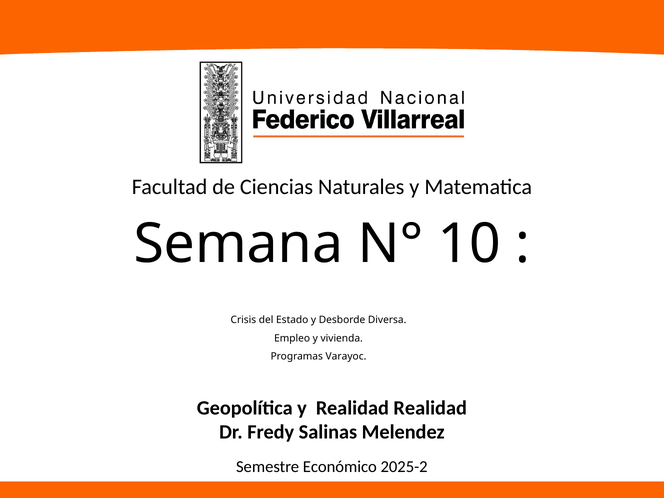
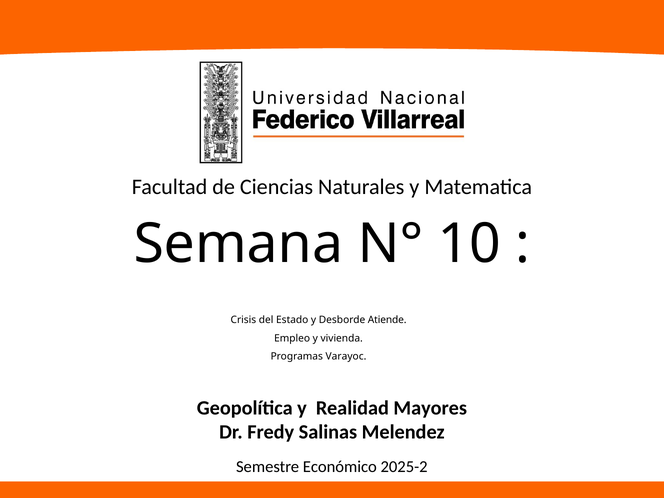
Diversa: Diversa -> Atiende (387, 320)
Realidad Realidad: Realidad -> Mayores (430, 408)
